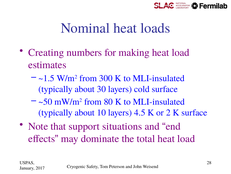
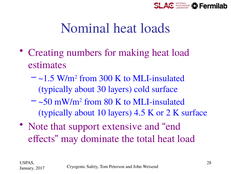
situations: situations -> extensive (122, 126)
